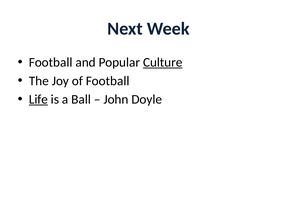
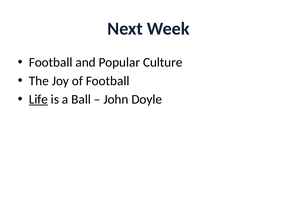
Culture underline: present -> none (163, 62)
